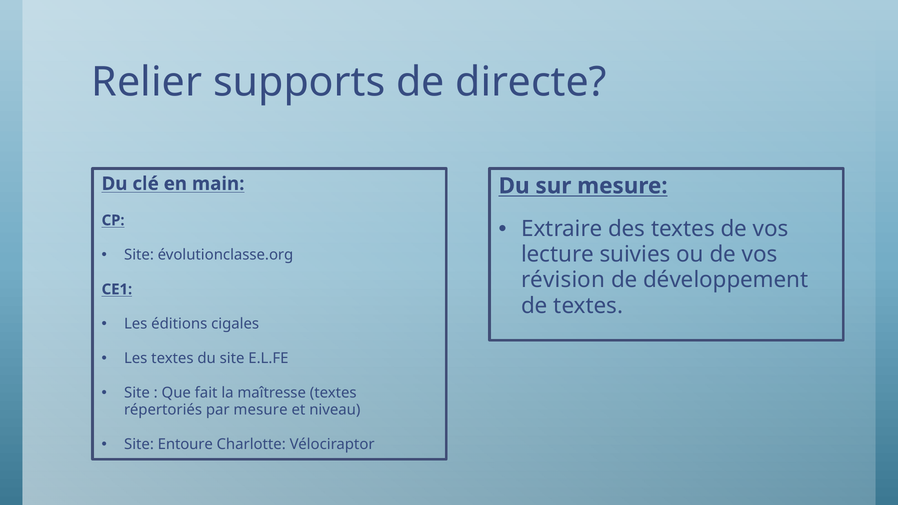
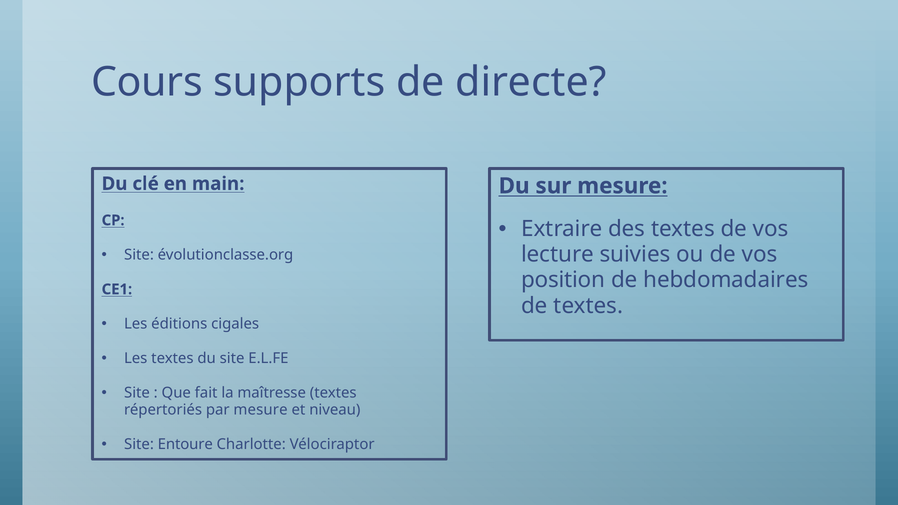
Relier: Relier -> Cours (147, 82)
révision: révision -> position (563, 280)
développement: développement -> hebdomadaires (726, 280)
